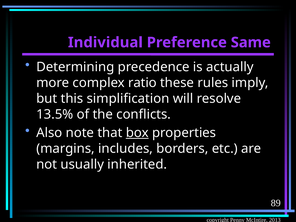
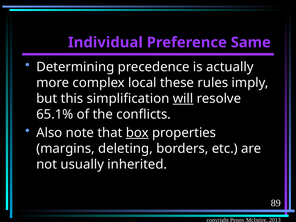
ratio: ratio -> local (142, 83)
will underline: none -> present (183, 99)
13.5%: 13.5% -> 65.1% (55, 114)
includes: includes -> deleting (125, 149)
